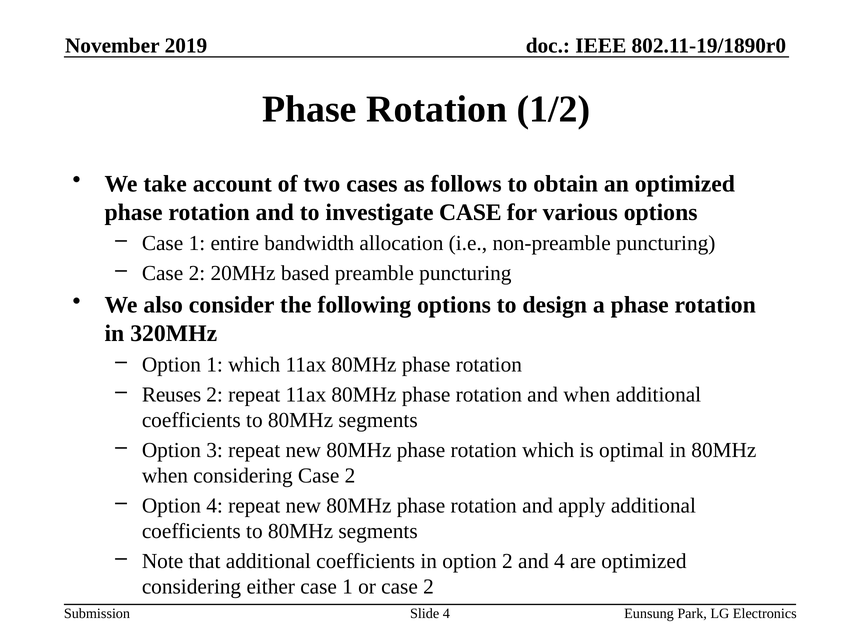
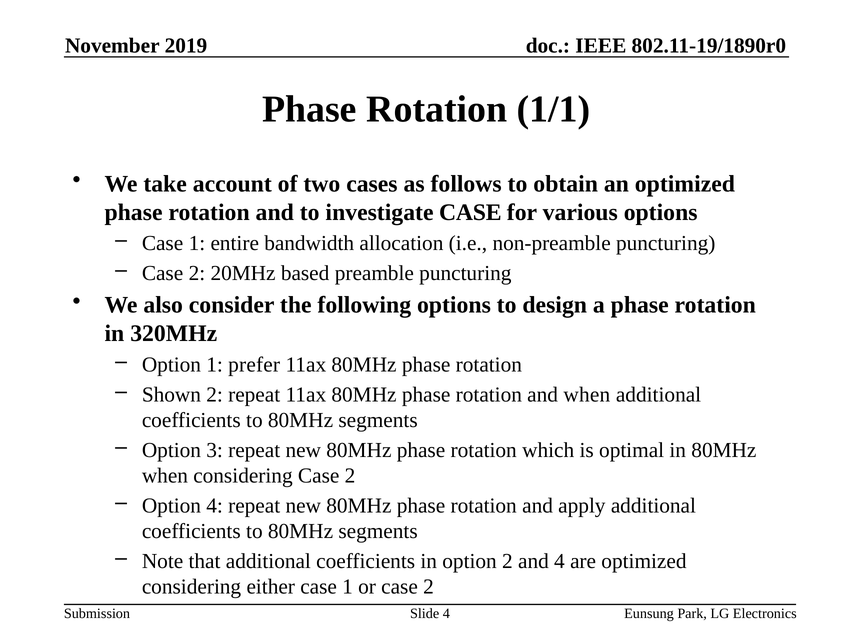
1/2: 1/2 -> 1/1 (554, 109)
1 which: which -> prefer (254, 365)
Reuses: Reuses -> Shown (171, 394)
